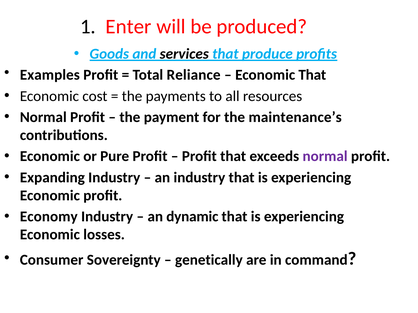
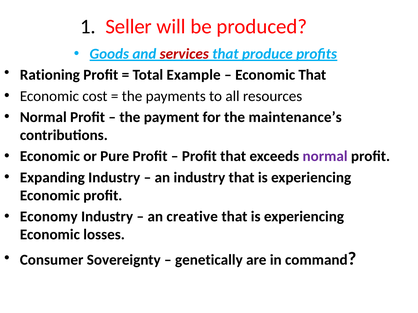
Enter: Enter -> Seller (129, 27)
services colour: black -> red (184, 54)
Examples: Examples -> Rationing (50, 75)
Reliance: Reliance -> Example (194, 75)
dynamic: dynamic -> creative (192, 217)
